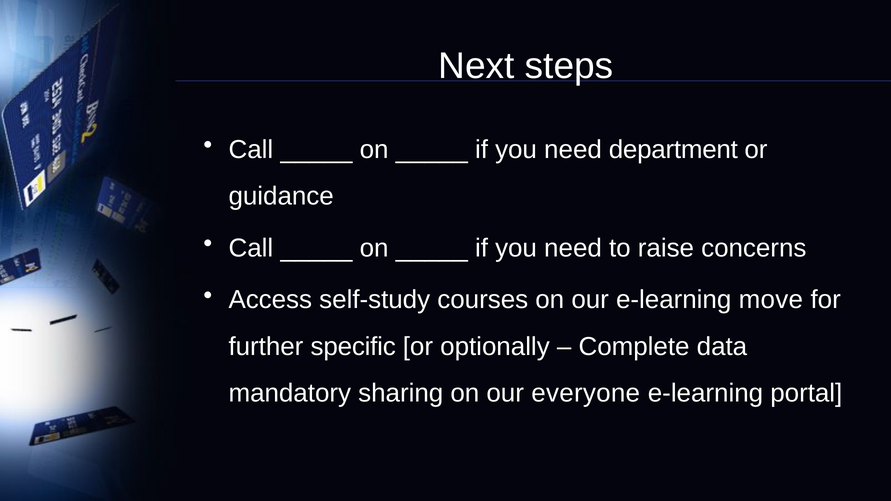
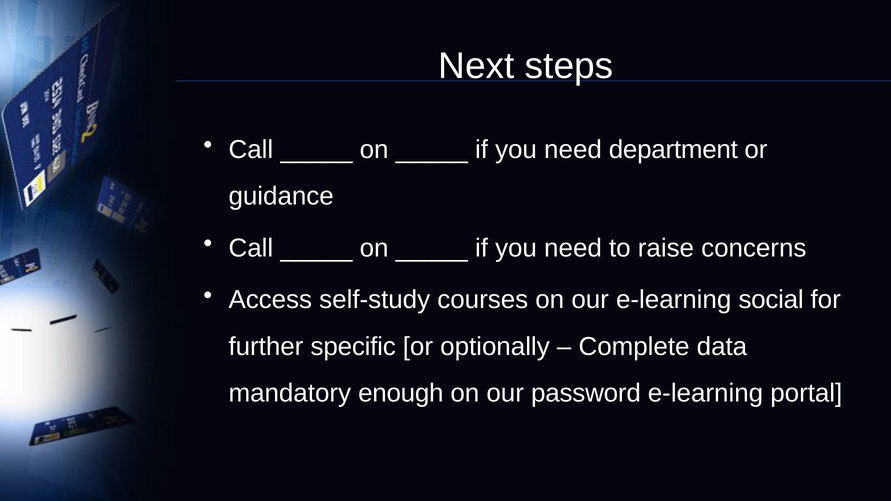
move: move -> social (771, 300)
sharing: sharing -> enough (401, 393)
everyone: everyone -> password (586, 393)
